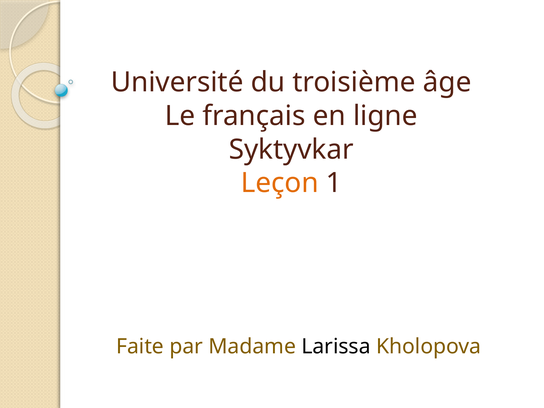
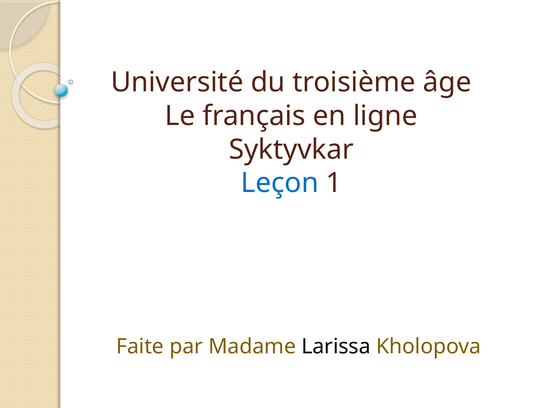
Leçon colour: orange -> blue (280, 183)
